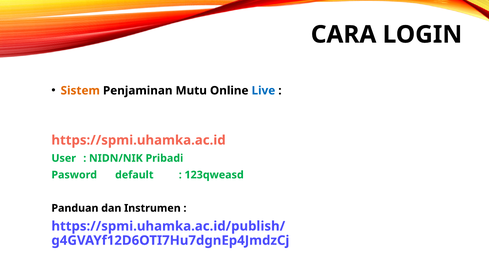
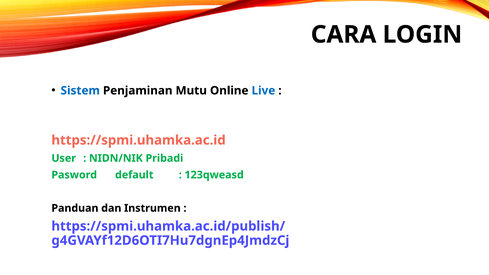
Sistem colour: orange -> blue (80, 91)
